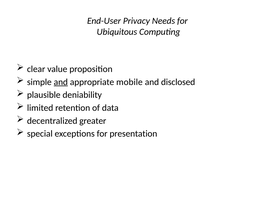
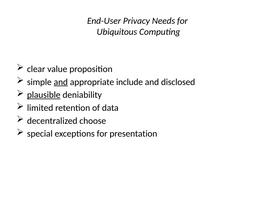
mobile: mobile -> include (130, 82)
plausible underline: none -> present (44, 95)
greater: greater -> choose (93, 121)
